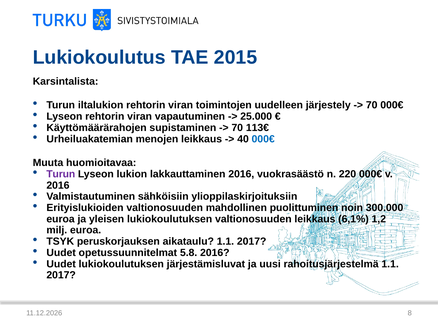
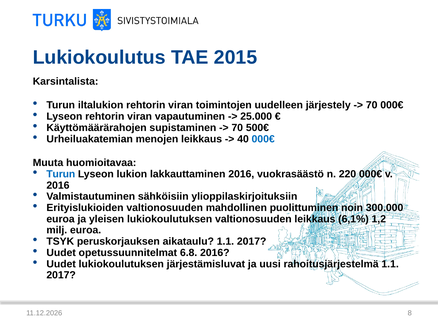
113€: 113€ -> 500€ (257, 128)
Turun colour: purple -> blue (61, 174)
5.8: 5.8 -> 6.8 (189, 253)
